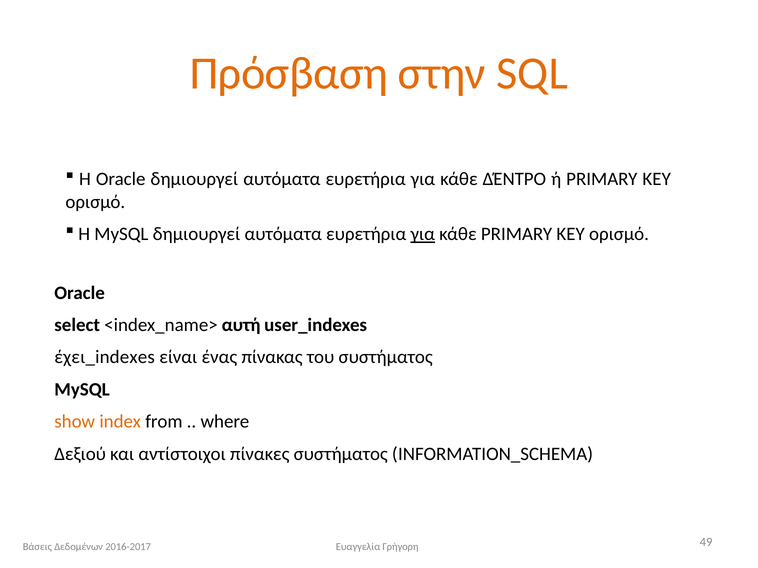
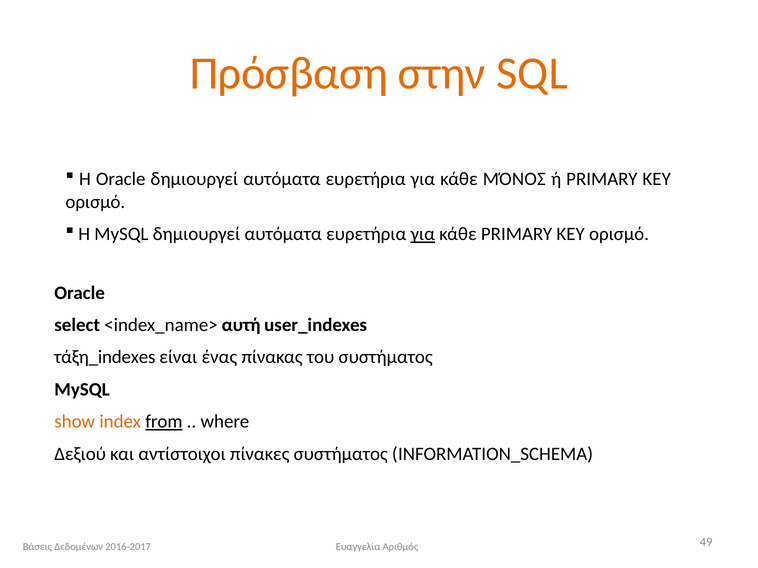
ΔΈΝΤΡΟ: ΔΈΝΤΡΟ -> ΜΌΝΟΣ (514, 179)
έχει_indexes: έχει_indexes -> τάξη_indexes (105, 357)
from underline: none -> present (164, 422)
Γρήγορη: Γρήγορη -> Αριθμός (400, 547)
